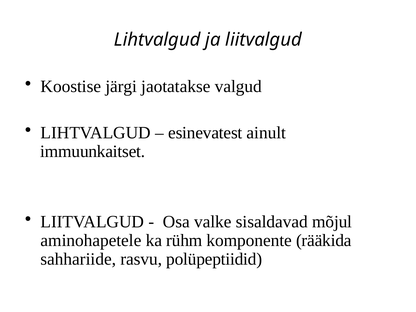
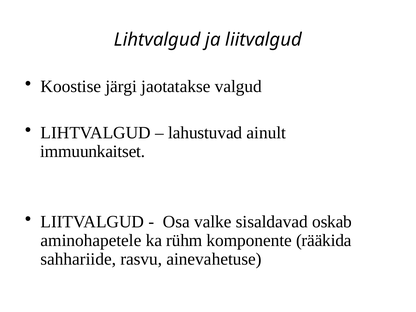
esinevatest: esinevatest -> lahustuvad (205, 133)
mõjul: mõjul -> oskab (332, 222)
polüpeptiidid: polüpeptiidid -> ainevahetuse (214, 259)
